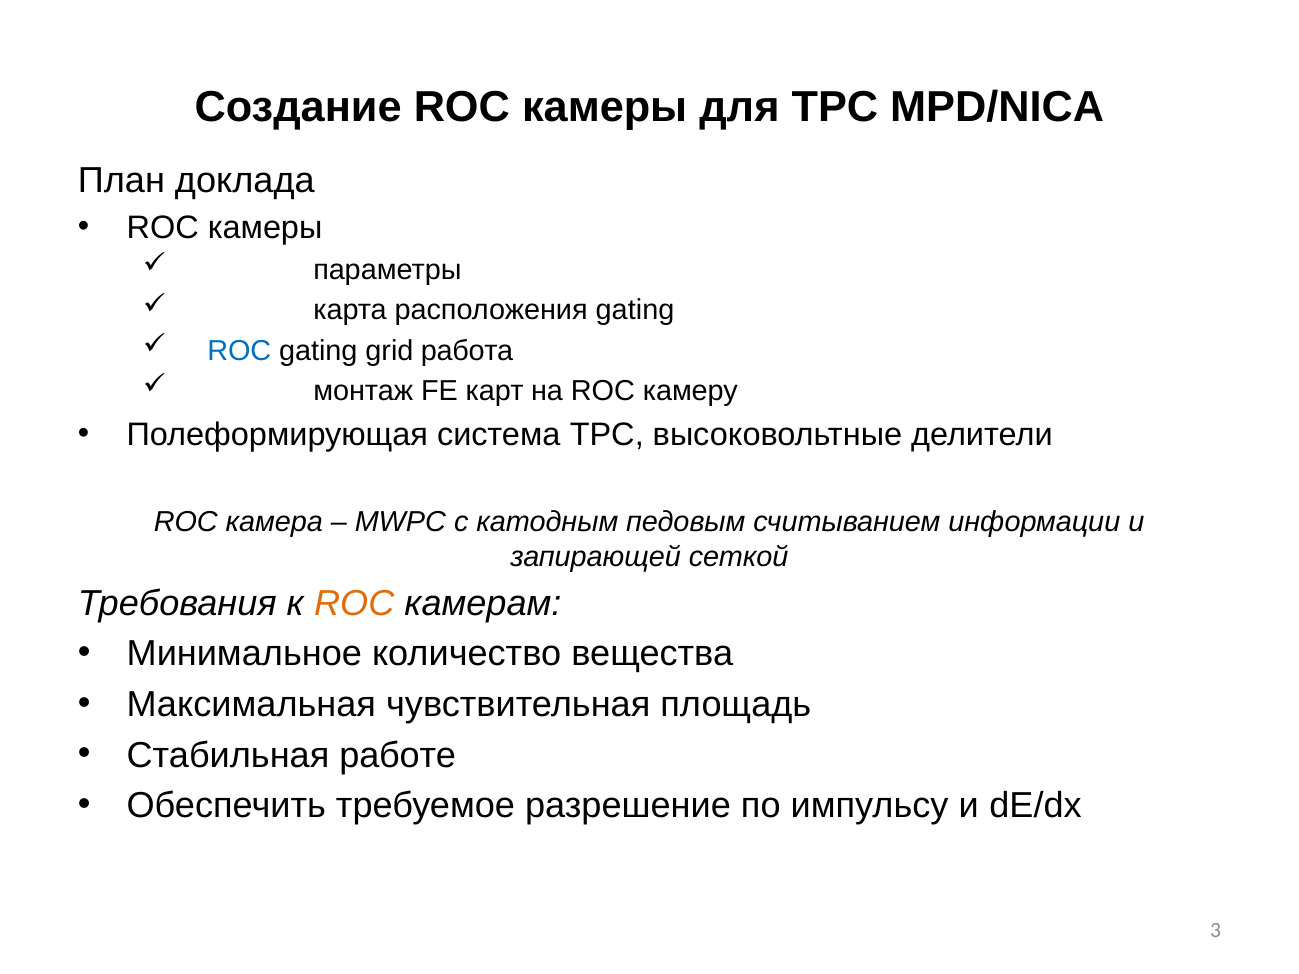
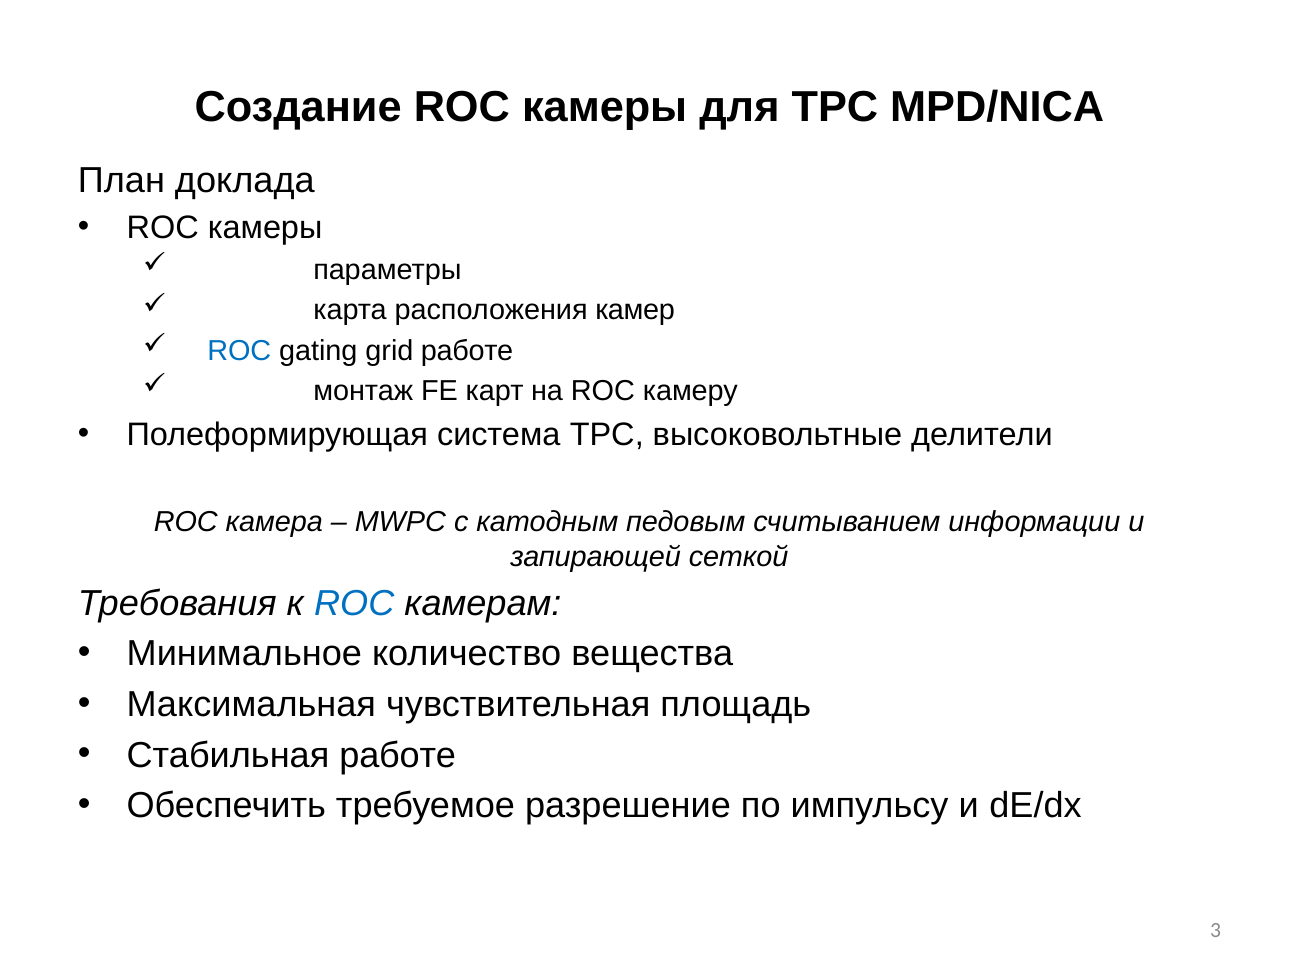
расположения gating: gating -> камер (635, 310)
grid работа: работа -> работе (467, 351)
ROC colour: orange -> blue (354, 604)
